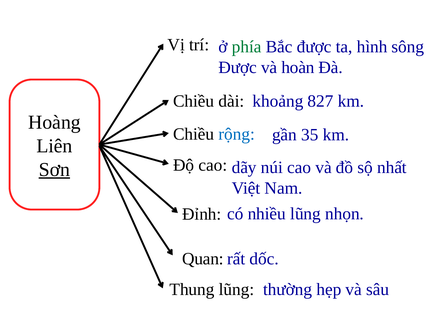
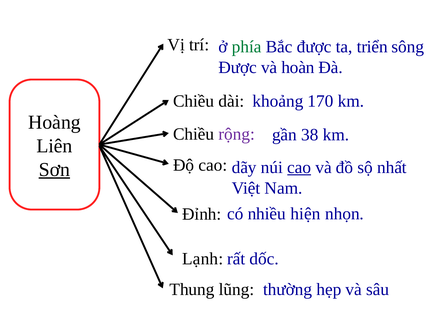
hình: hình -> triển (372, 47)
827: 827 -> 170 (321, 101)
rộng colour: blue -> purple (237, 134)
35: 35 -> 38 (310, 135)
cao underline: none -> present (299, 167)
nhiều lũng: lũng -> hiện (305, 214)
Quan: Quan -> Lạnh (203, 259)
